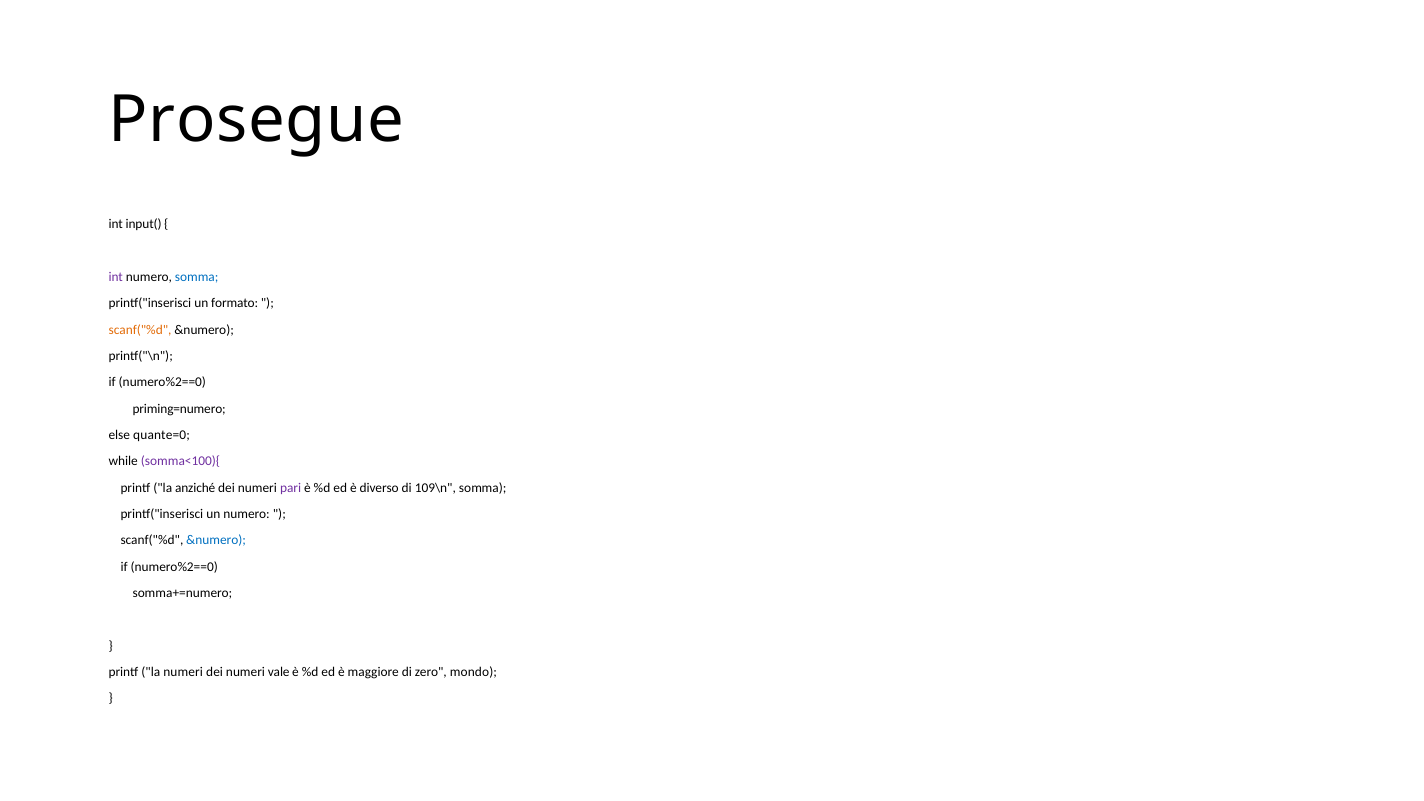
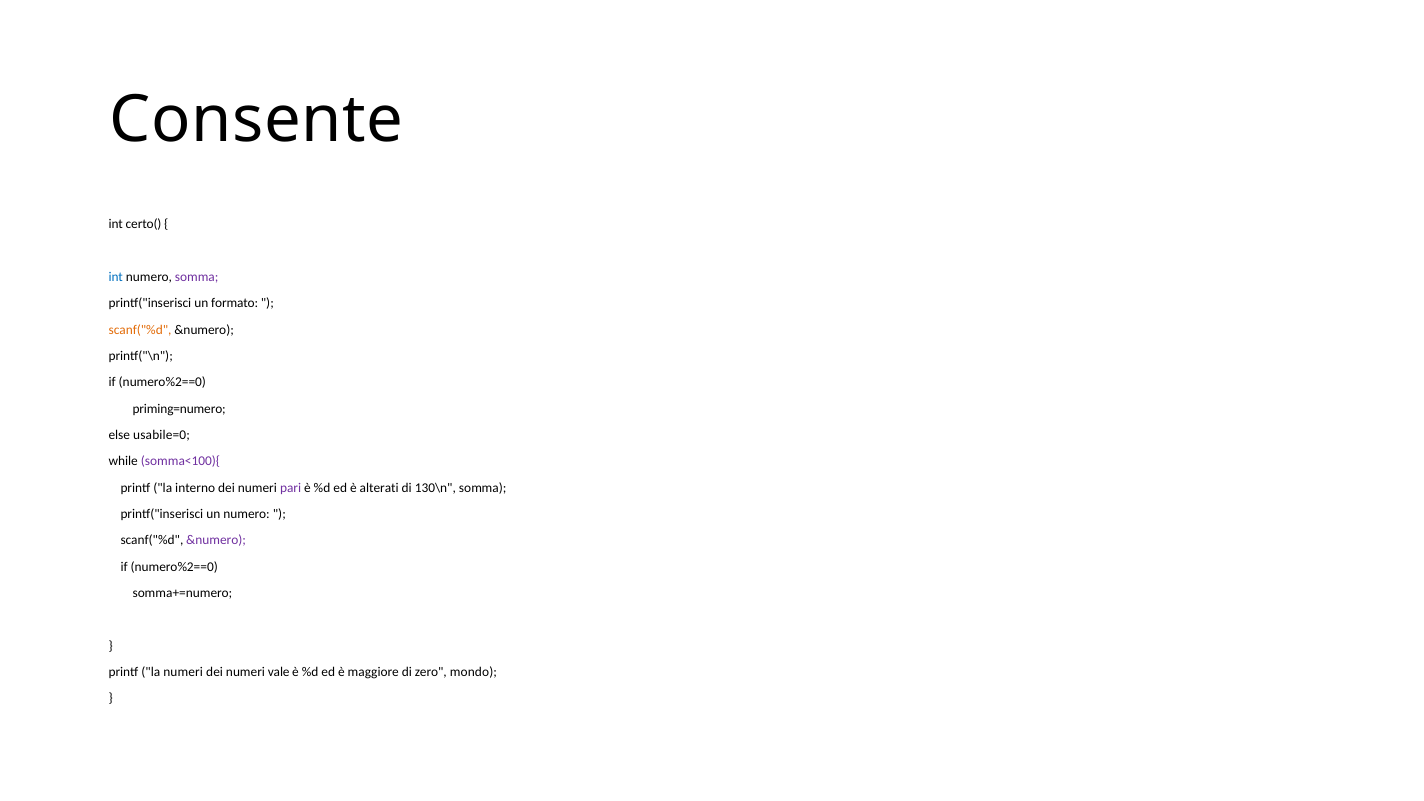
Prosegue: Prosegue -> Consente (256, 120)
input(: input( -> certo( (144, 225)
int colour: purple -> blue (116, 277)
somma colour: blue -> purple (197, 277)
quante=0: quante=0 -> usabile=0 (162, 435)
anziché: anziché -> interno (195, 488)
diverso: diverso -> alterati (379, 488)
109\n: 109\n -> 130\n (435, 488)
&numero colour: blue -> purple (216, 540)
